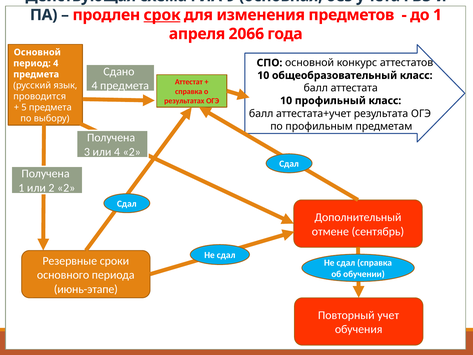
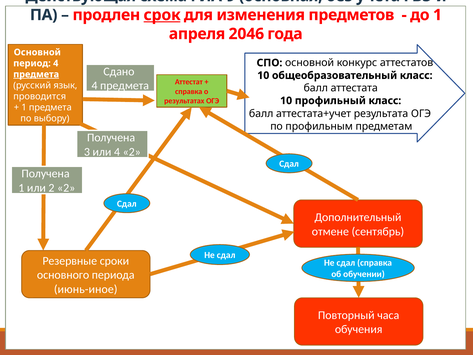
2066: 2066 -> 2046 (246, 34)
предмета underline: none -> present (36, 74)
5: 5 -> 1 (24, 107)
июнь-этапе: июнь-этапе -> июнь-иное (86, 289)
учет: учет -> часа (388, 315)
